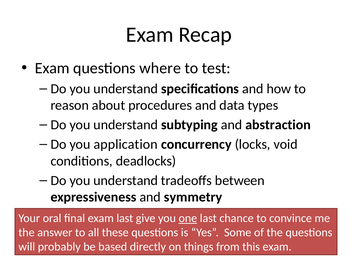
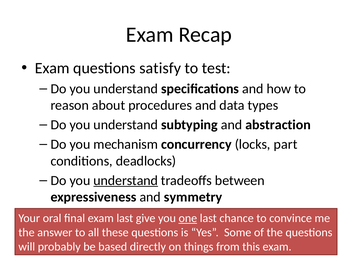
where: where -> satisfy (160, 68)
application: application -> mechanism (126, 145)
void: void -> part (285, 145)
understand underline: none -> present (126, 181)
